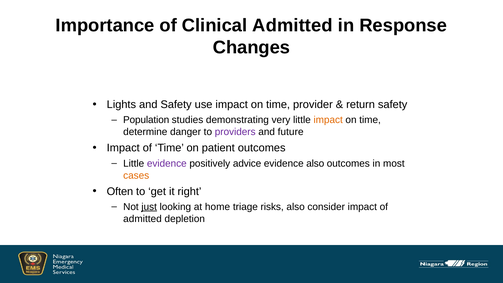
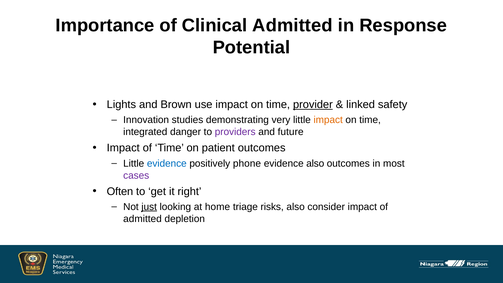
Changes: Changes -> Potential (251, 48)
and Safety: Safety -> Brown (176, 105)
provider underline: none -> present (313, 105)
return: return -> linked (361, 105)
Population: Population -> Innovation (146, 120)
determine: determine -> integrated (145, 132)
evidence colour: purple -> blue (167, 163)
advice: advice -> phone (247, 163)
cases colour: orange -> purple (136, 175)
